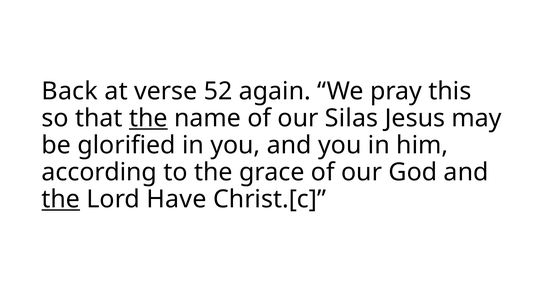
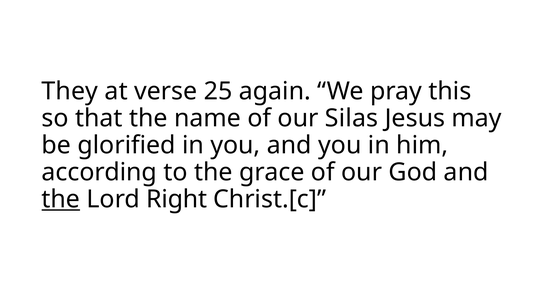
Back: Back -> They (70, 91)
52: 52 -> 25 (218, 91)
the underline: present -> none (148, 118)
Have: Have -> Right (177, 199)
